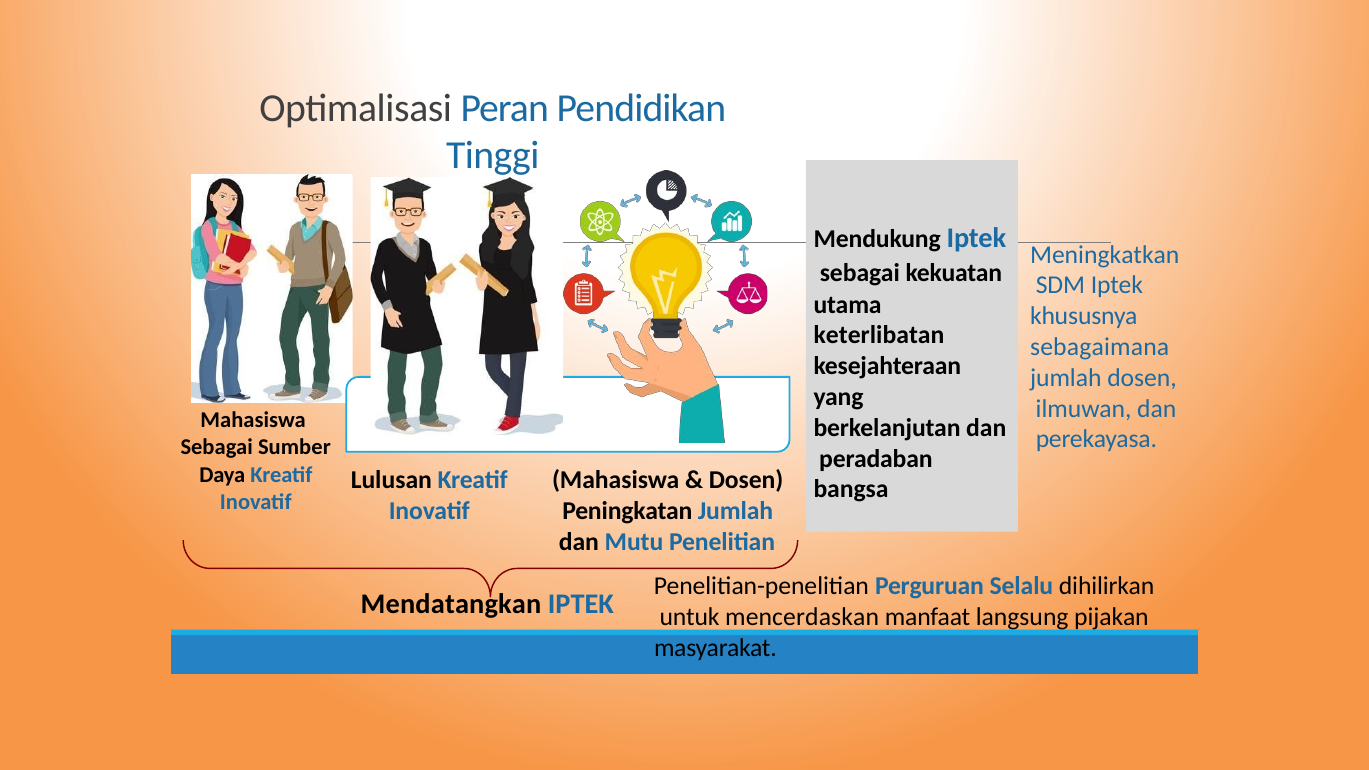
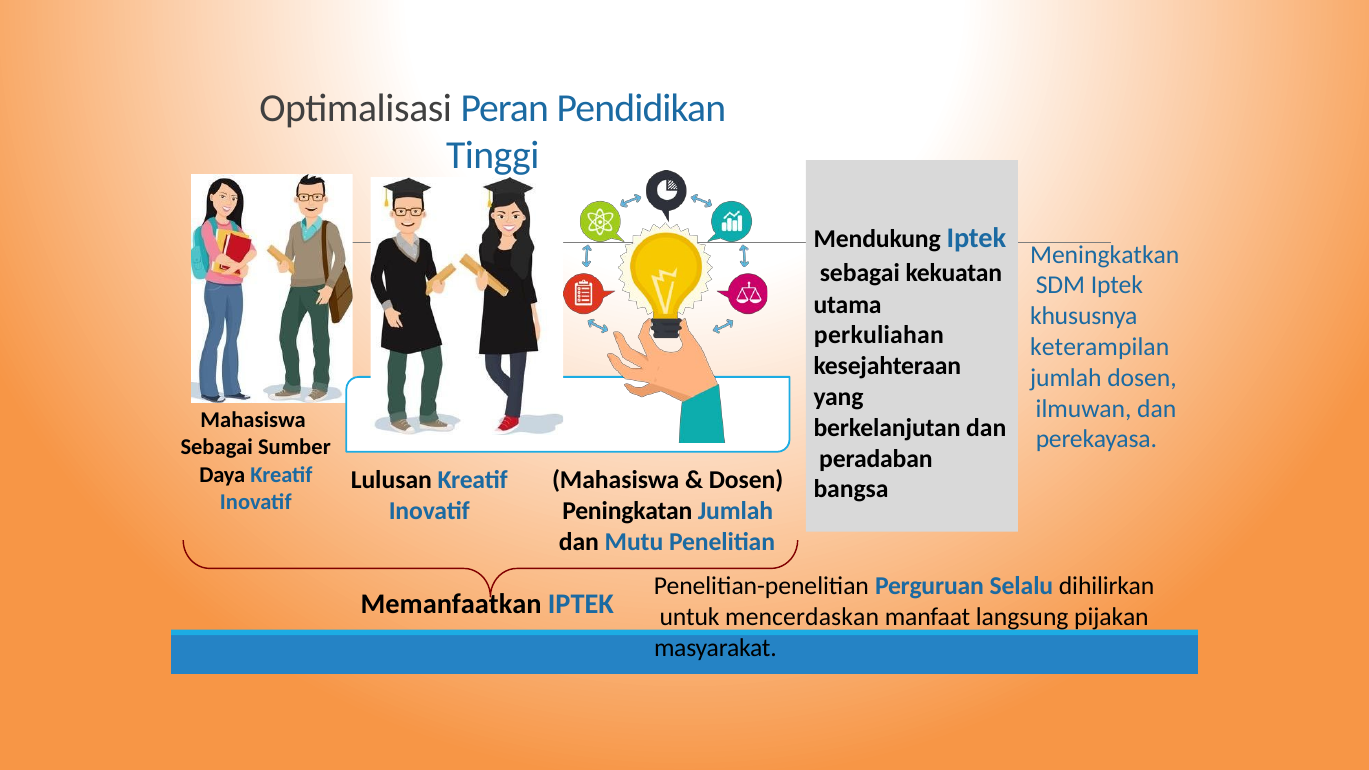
keterlibatan: keterlibatan -> perkuliahan (879, 335)
sebagaimana: sebagaimana -> keterampilan (1100, 347)
Mendatangkan: Mendatangkan -> Memanfaatkan (451, 604)
